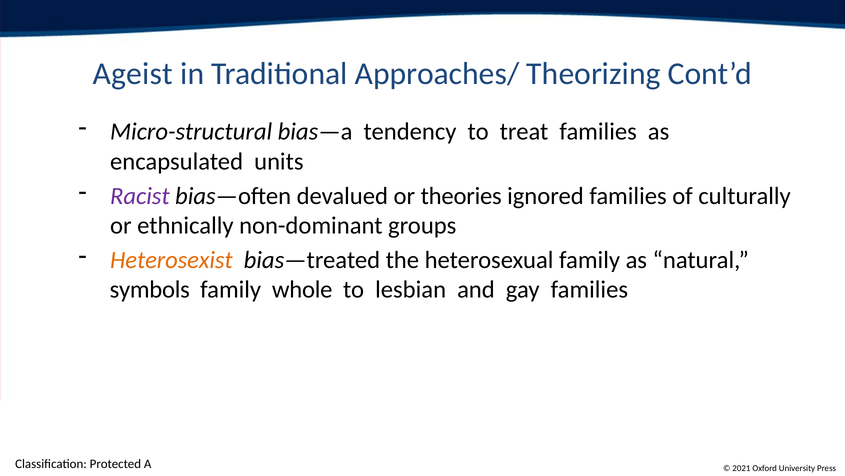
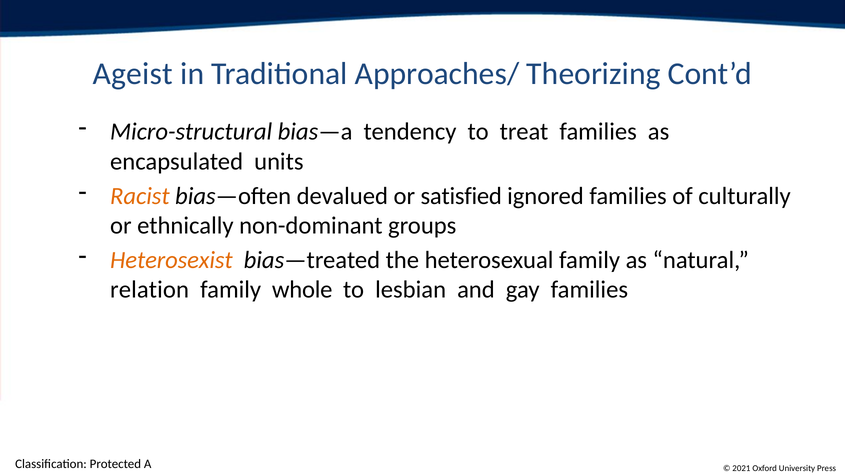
Racist colour: purple -> orange (140, 196)
theories: theories -> satisfied (461, 196)
symbols: symbols -> relation (150, 289)
